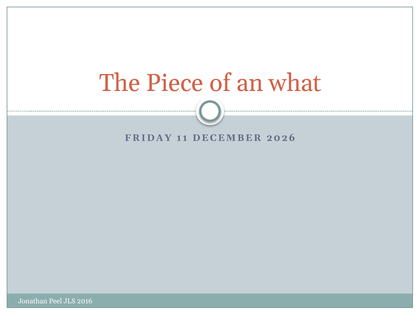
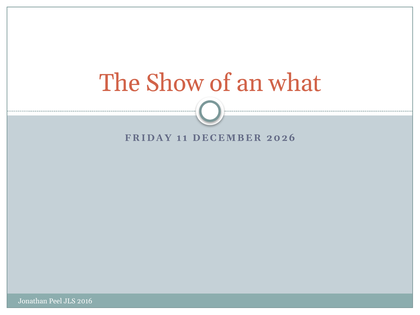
Piece: Piece -> Show (175, 83)
